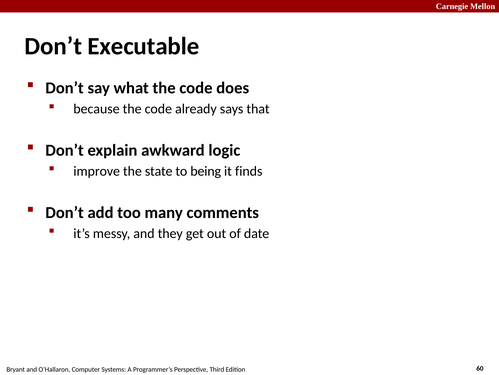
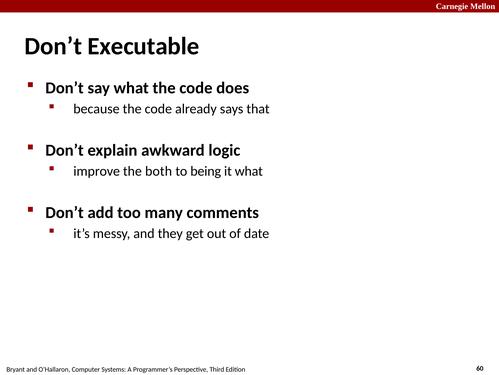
state: state -> both (159, 171)
it finds: finds -> what (249, 171)
